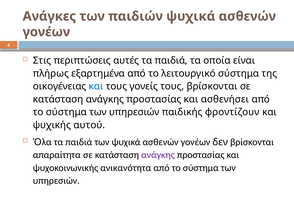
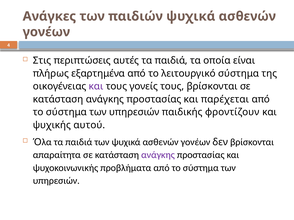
και colour: blue -> purple (96, 87)
ασθενήσει: ασθενήσει -> παρέχεται (225, 99)
ανικανότητα: ανικανότητα -> προβλήματα (126, 168)
